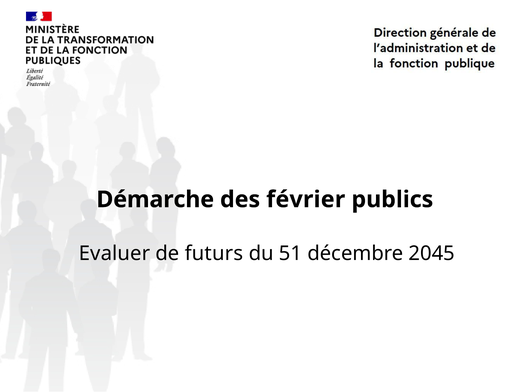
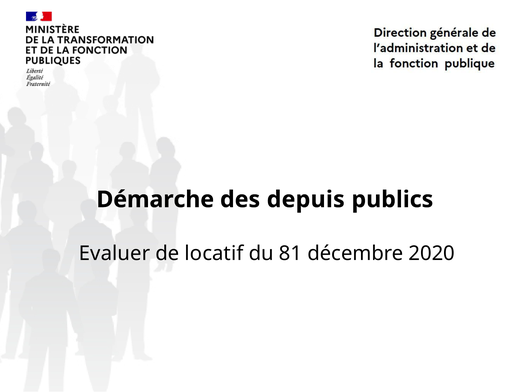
février: février -> depuis (306, 199)
futurs: futurs -> locatif (214, 253)
51: 51 -> 81 (291, 253)
2045: 2045 -> 2020 (432, 253)
